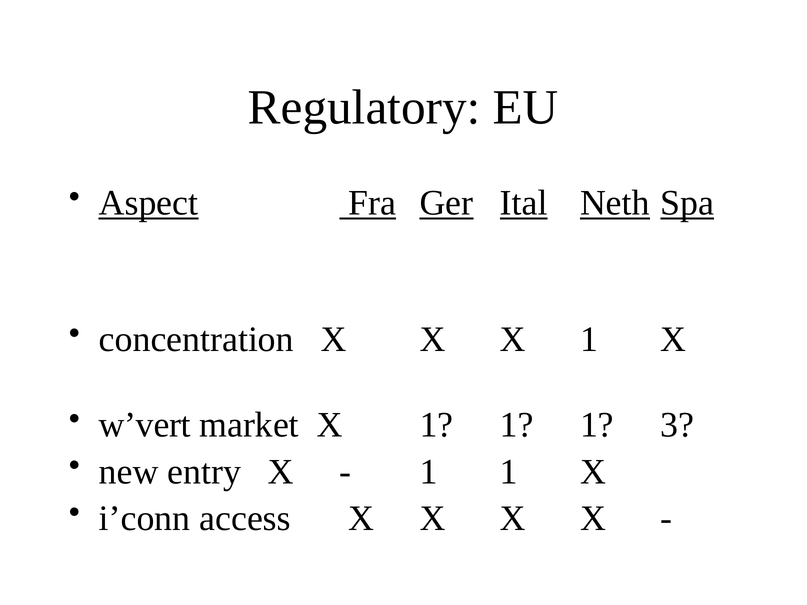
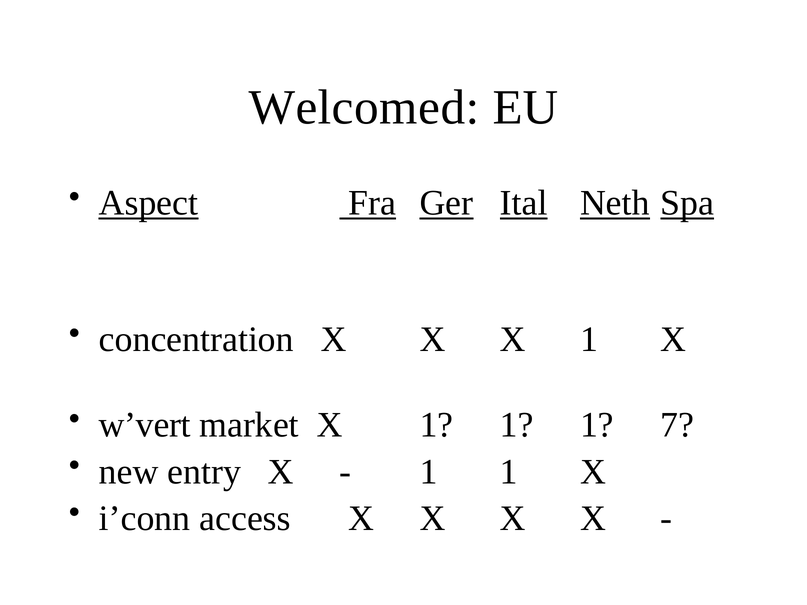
Regulatory: Regulatory -> Welcomed (364, 108)
3: 3 -> 7 (677, 425)
